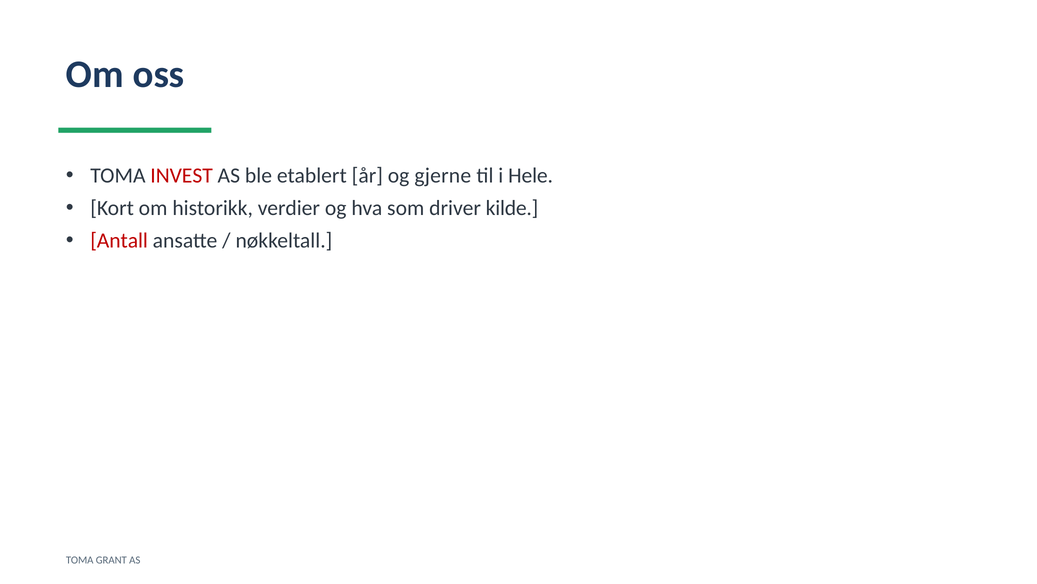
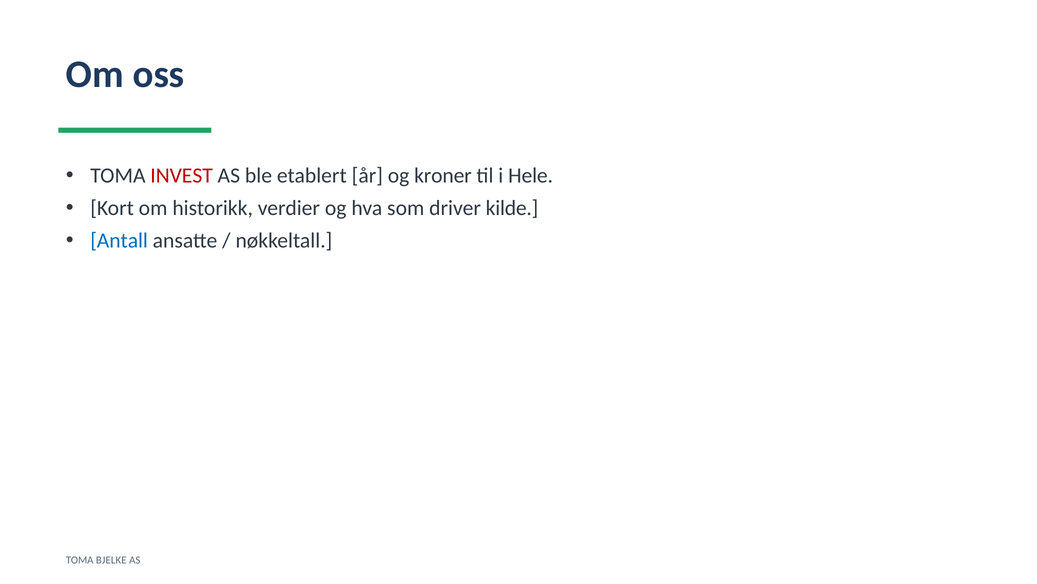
gjerne: gjerne -> kroner (443, 176)
Antall colour: red -> blue (119, 240)
GRANT: GRANT -> BJELKE (111, 560)
